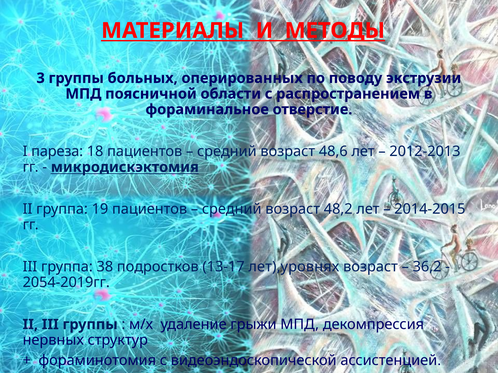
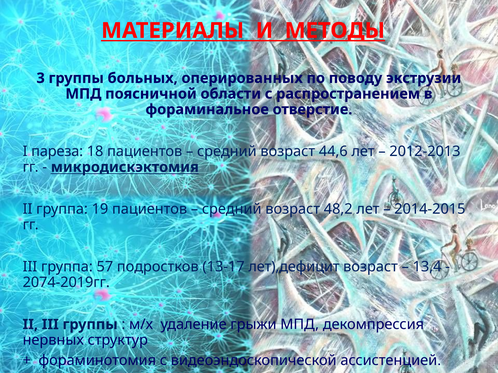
48,6: 48,6 -> 44,6 (333, 152)
38: 38 -> 57 (105, 267)
лет),уровнях: лет),уровнях -> лет),дефицит (294, 267)
36,2: 36,2 -> 13,4 (427, 267)
2054-2019гг: 2054-2019гг -> 2074-2019гг (66, 283)
